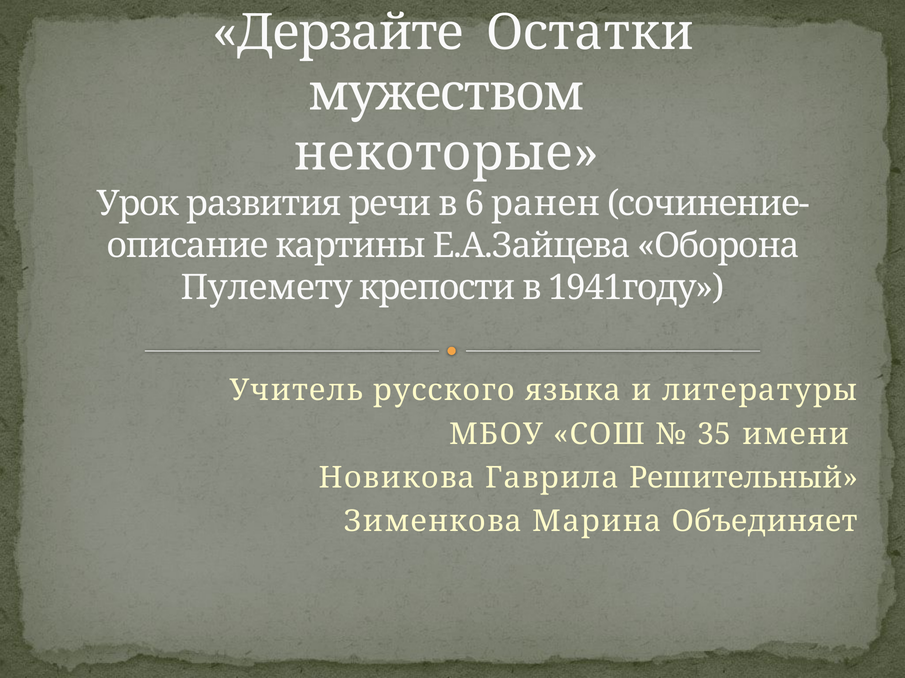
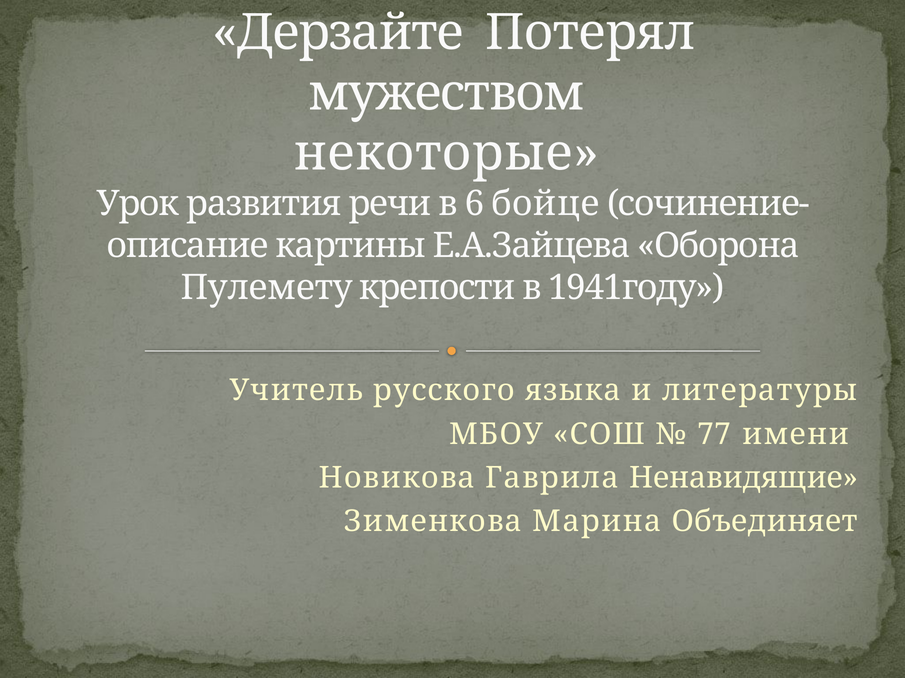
Остатки: Остатки -> Потерял (590, 33)
ранен: ранен -> бойце (545, 204)
35: 35 -> 77 (714, 435)
Решительный: Решительный -> Ненавидящие (744, 478)
